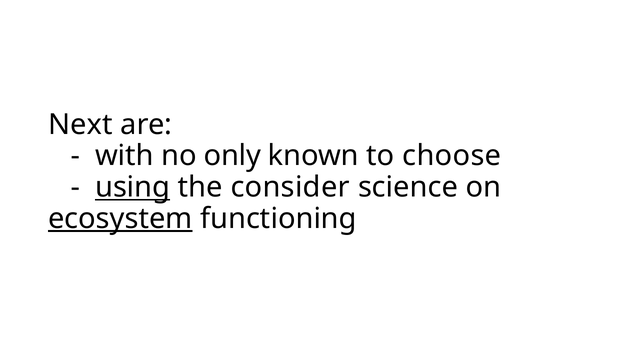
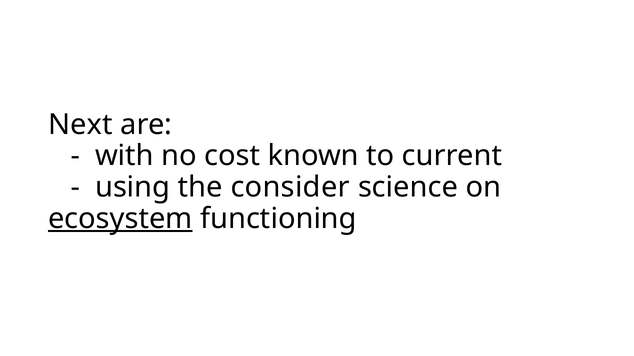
only: only -> cost (232, 156)
choose: choose -> current (452, 156)
using underline: present -> none (133, 188)
